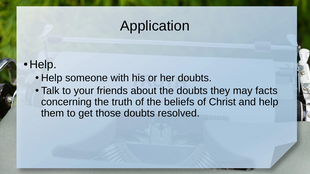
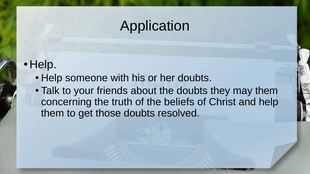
may facts: facts -> them (267, 91)
